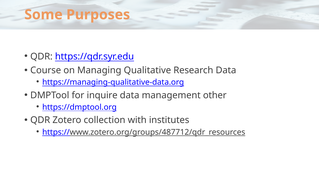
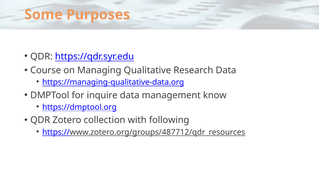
other: other -> know (215, 95)
institutes: institutes -> following (169, 120)
